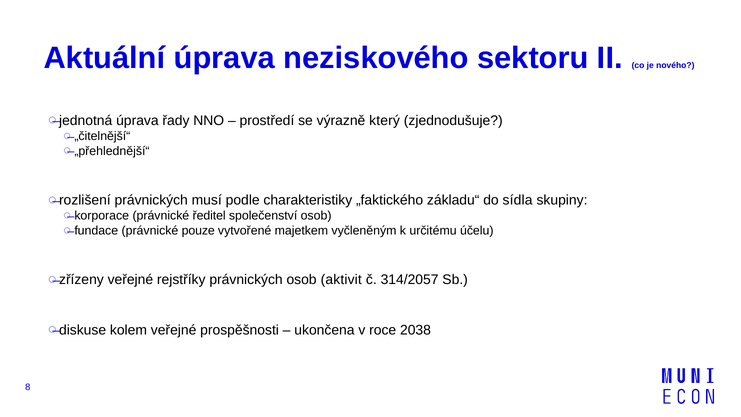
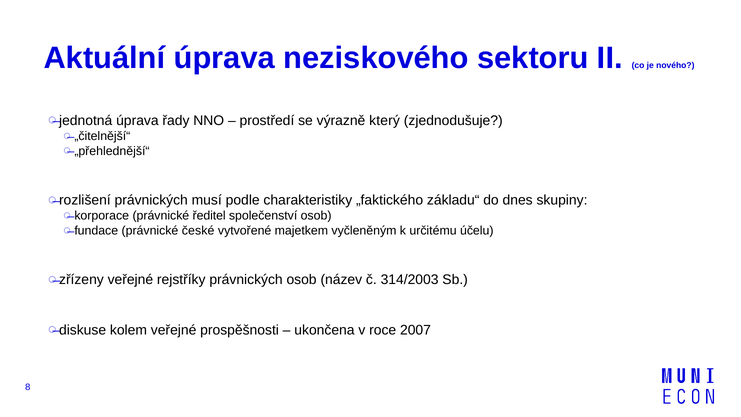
sídla: sídla -> dnes (518, 200)
pouze: pouze -> české (198, 231)
aktivit: aktivit -> název (341, 280)
314/2057: 314/2057 -> 314/2003 (410, 280)
2038: 2038 -> 2007 (415, 330)
